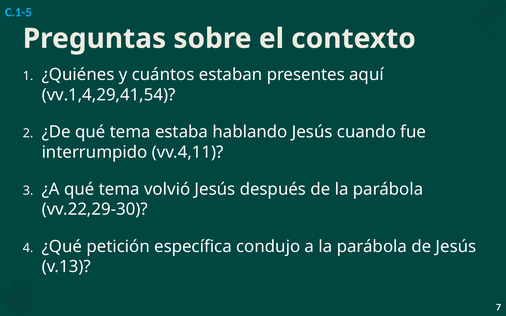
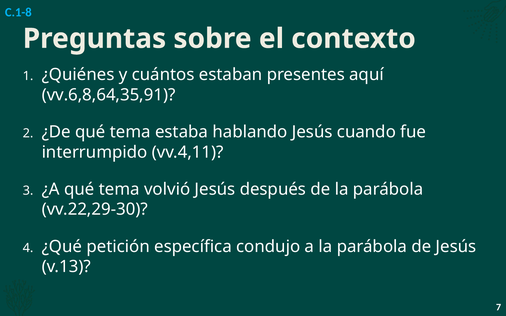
C.1-5: C.1-5 -> C.1-8 (18, 12)
vv.1,4,29,41,54: vv.1,4,29,41,54 -> vv.6,8,64,35,91 (109, 95)
